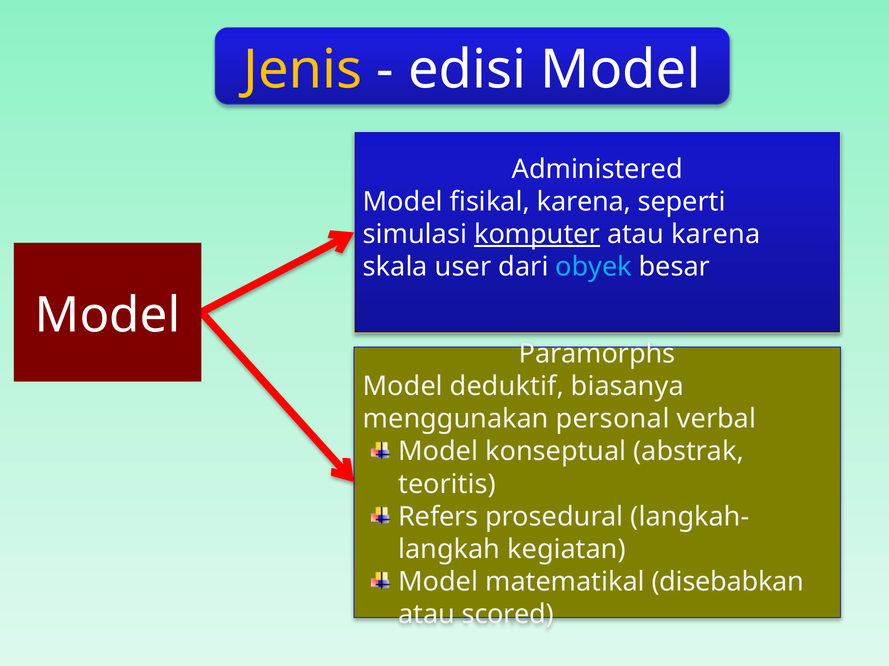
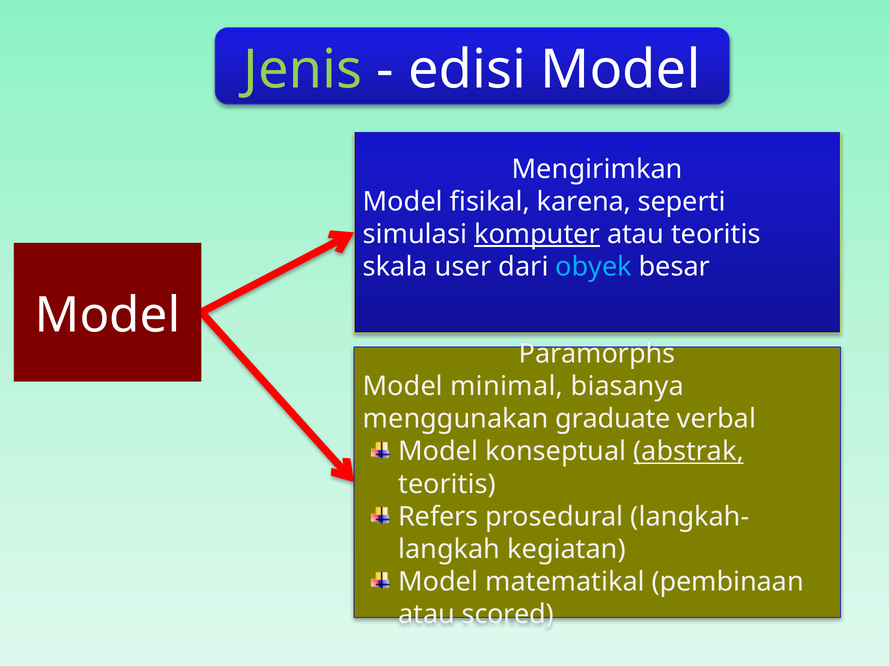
Jenis colour: yellow -> light green (303, 70)
Administered: Administered -> Mengirimkan (597, 169)
atau karena: karena -> teoritis (716, 235)
deduktif: deduktif -> minimal (507, 387)
personal: personal -> graduate (613, 419)
abstrak underline: none -> present (689, 452)
disebabkan: disebabkan -> pembinaan (728, 582)
